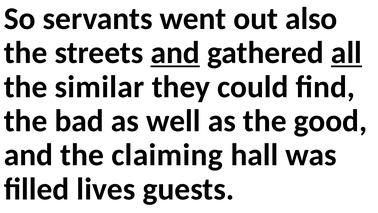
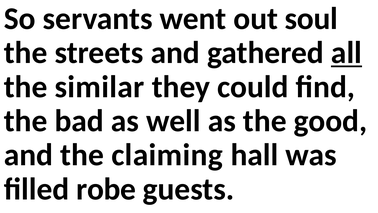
also: also -> soul (311, 19)
and underline: present -> none (175, 53)
lives: lives -> robe (106, 189)
